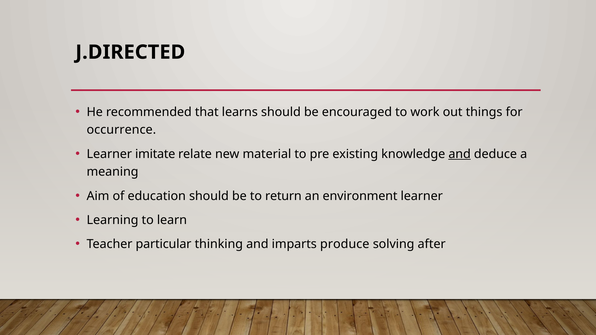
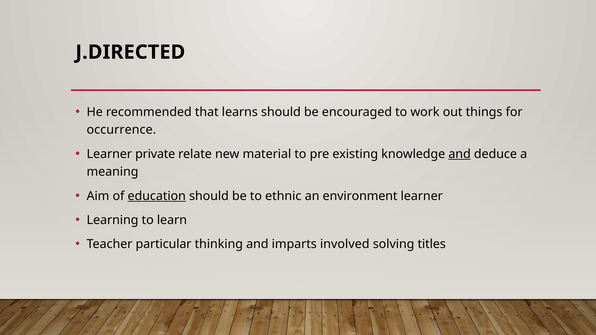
imitate: imitate -> private (155, 154)
education underline: none -> present (157, 196)
return: return -> ethnic (283, 196)
produce: produce -> involved (345, 244)
after: after -> titles (432, 244)
